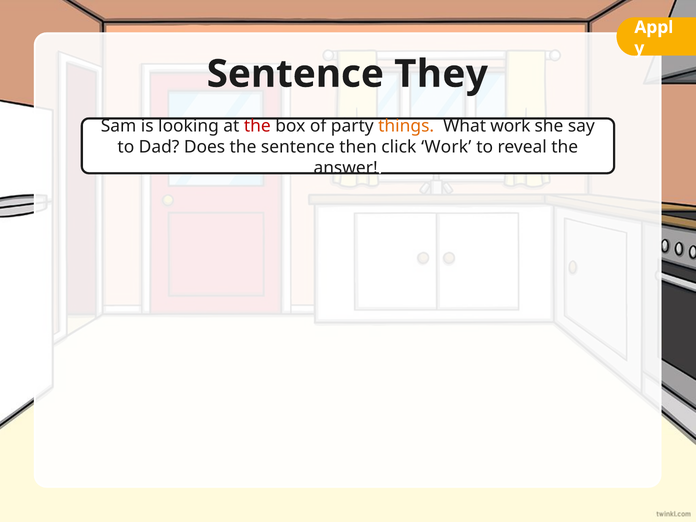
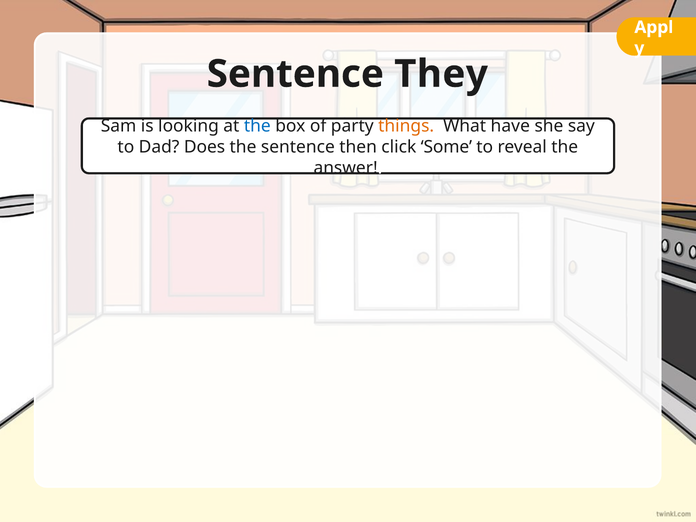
the colour: red -> blue (257, 126)
What work: work -> have (510, 126)
click Work: Work -> Some (446, 147)
